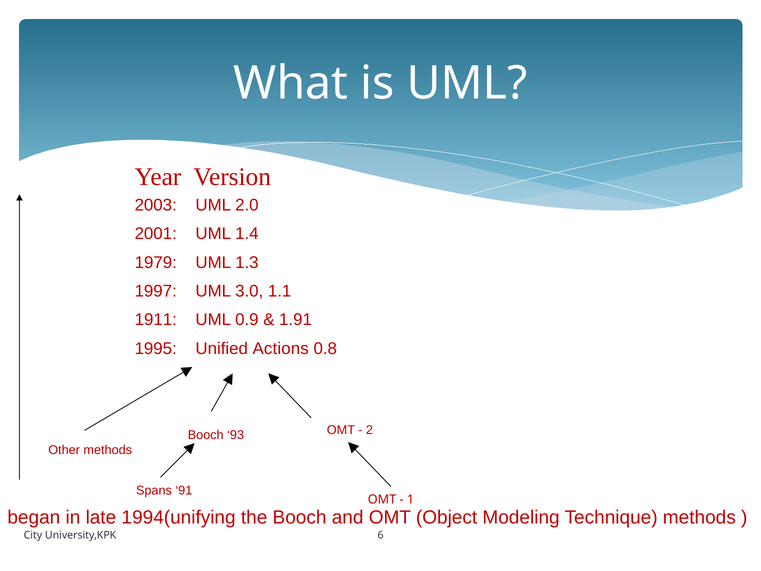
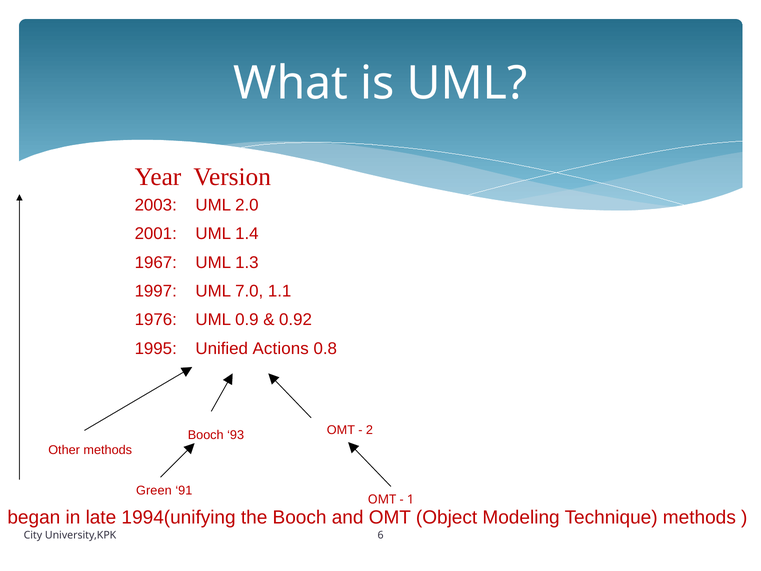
1979: 1979 -> 1967 (156, 262)
3.0: 3.0 -> 7.0 (249, 291)
1911: 1911 -> 1976 (156, 320)
1.91: 1.91 -> 0.92 (295, 320)
Spans: Spans -> Green (154, 491)
